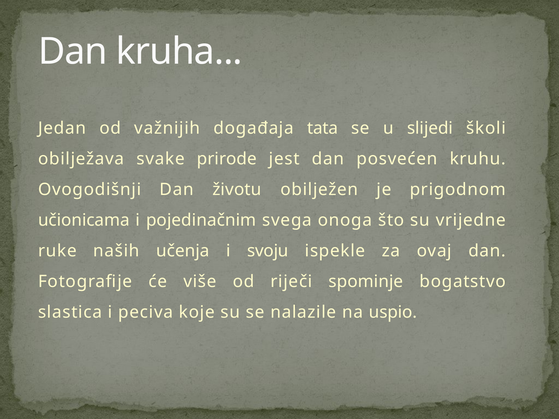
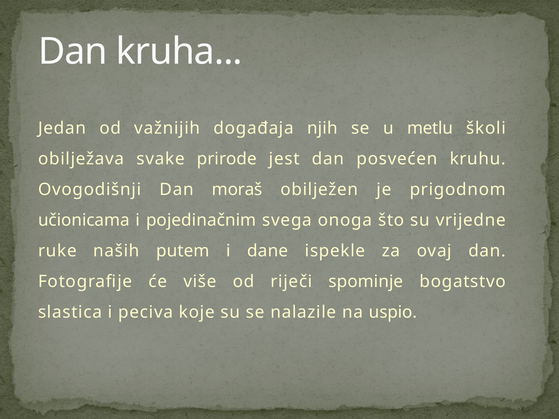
tata: tata -> njih (322, 128)
slijedi: slijedi -> metlu (430, 128)
životu: životu -> moraš (237, 190)
učenja: učenja -> putem (183, 251)
svoju: svoju -> dane (268, 251)
